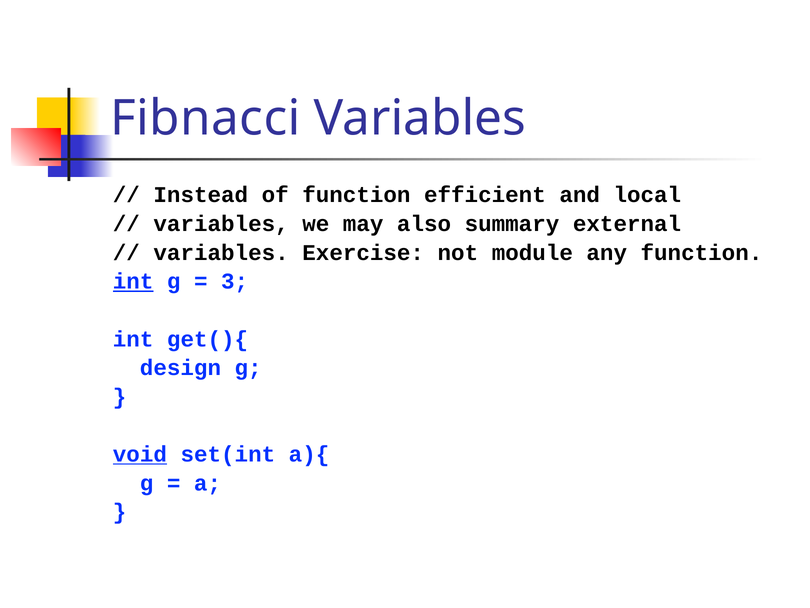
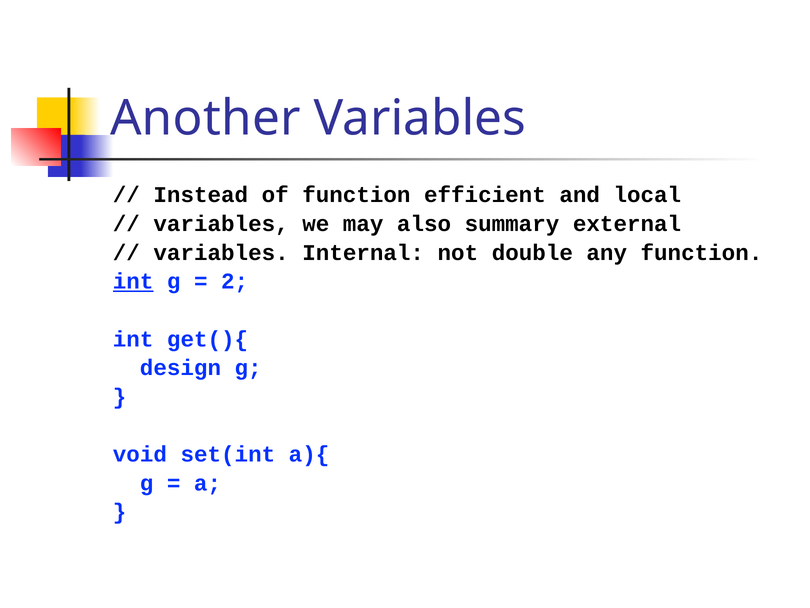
Fibnacci: Fibnacci -> Another (205, 118)
Exercise: Exercise -> Internal (363, 252)
module: module -> double (532, 252)
3: 3 -> 2 (235, 281)
void underline: present -> none (140, 454)
